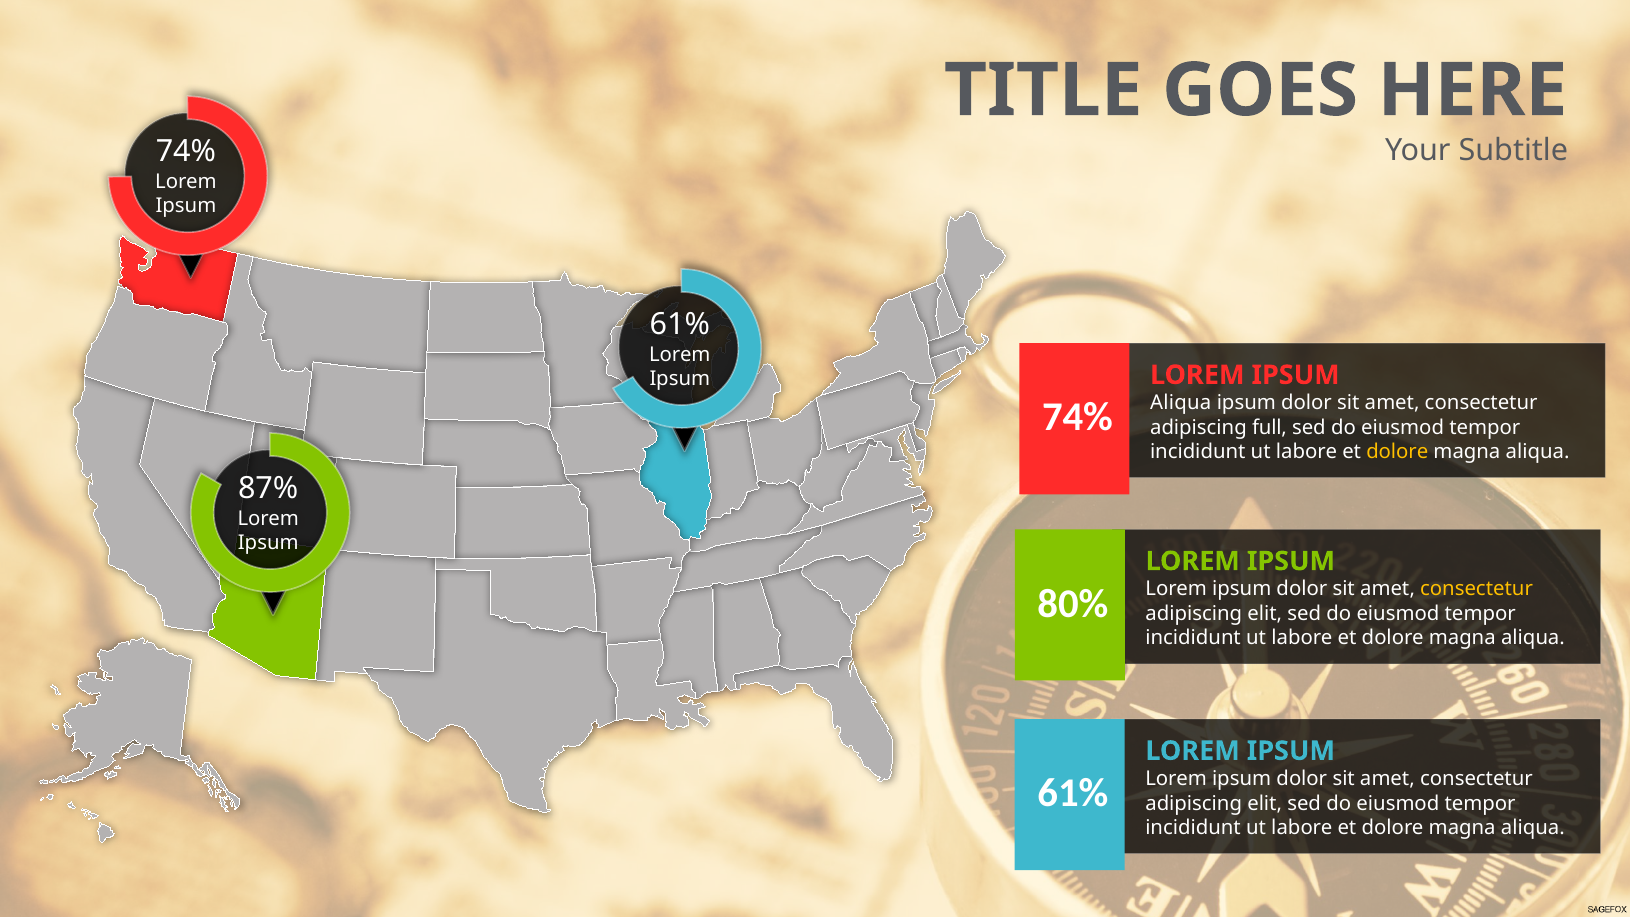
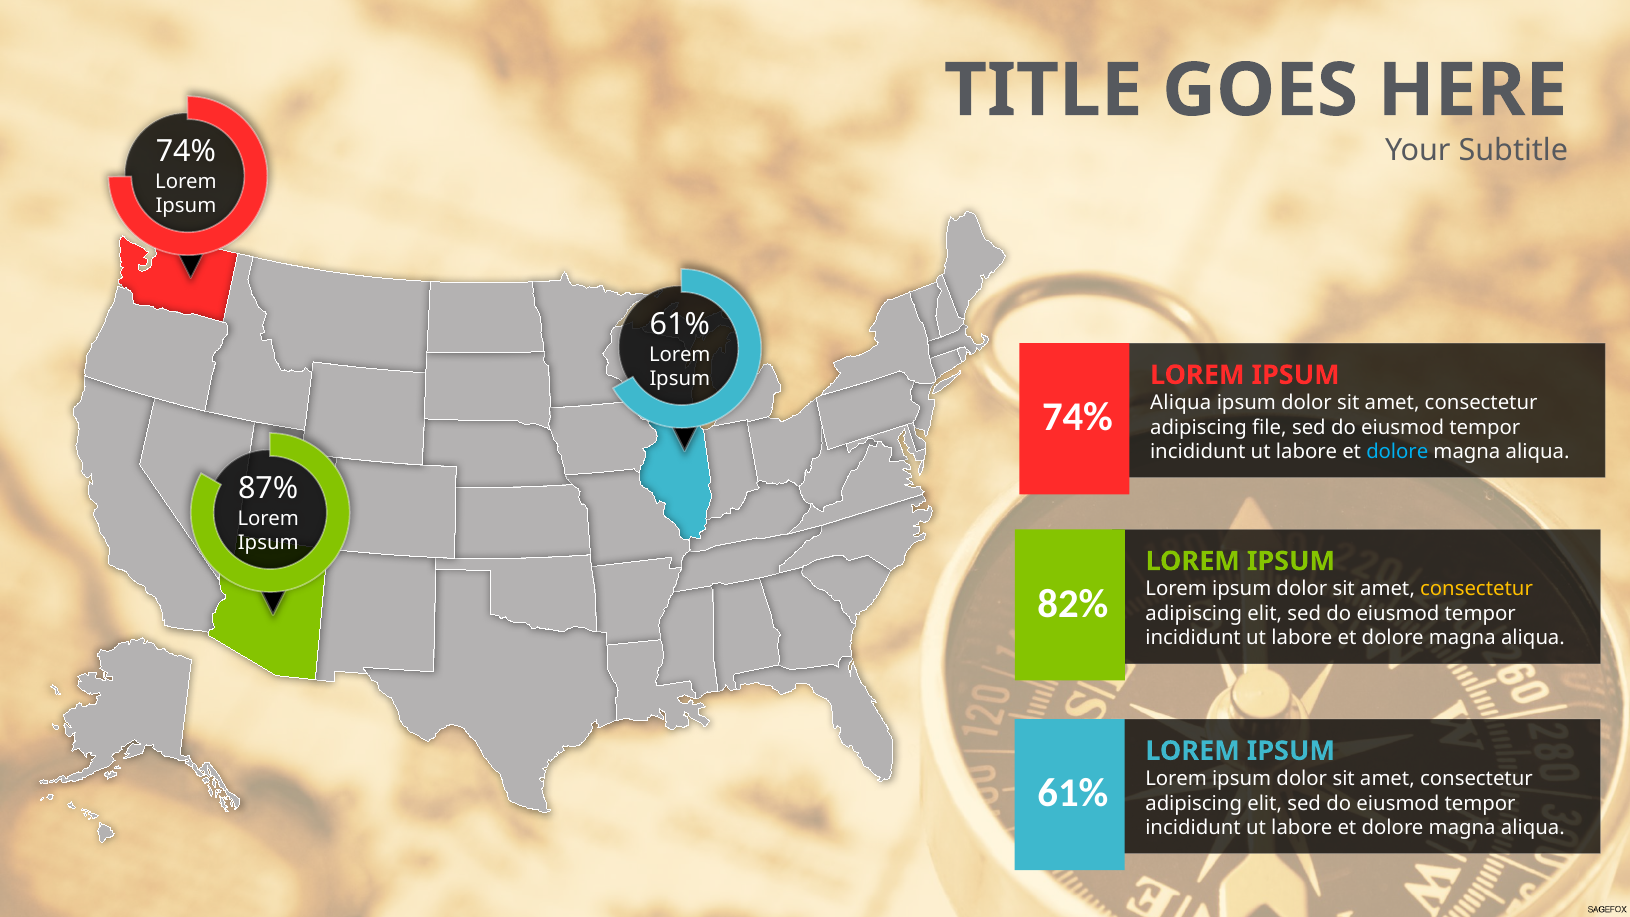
full: full -> file (1269, 427)
dolore colour: yellow -> light blue (1397, 452)
80%: 80% -> 82% (1073, 603)
